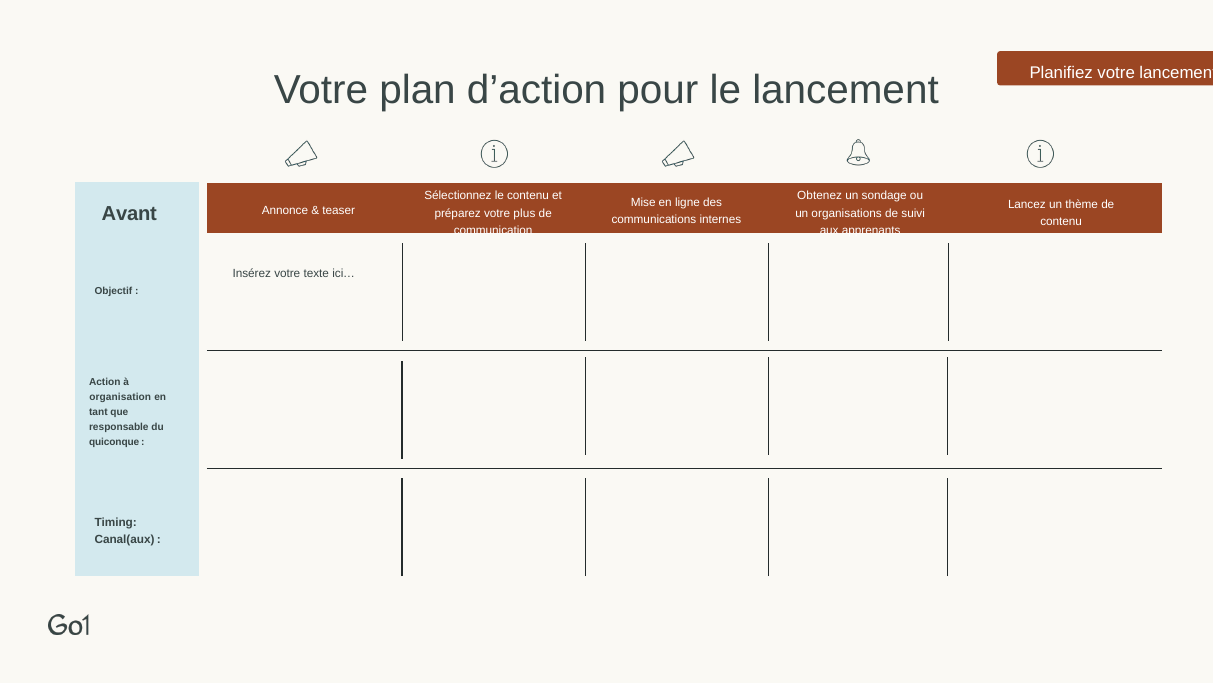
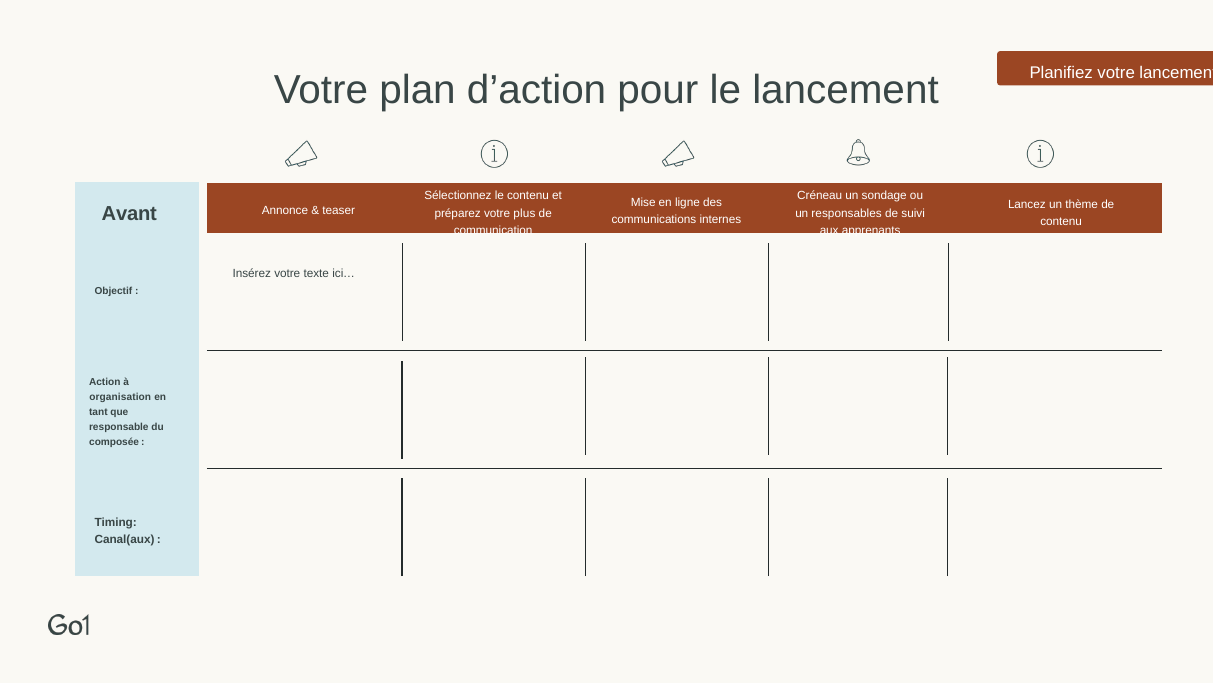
Obtenez: Obtenez -> Créneau (820, 195)
organisations: organisations -> responsables (847, 213)
quiconque: quiconque -> composée (114, 442)
